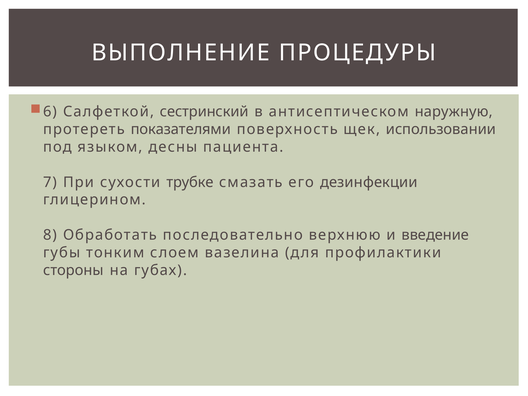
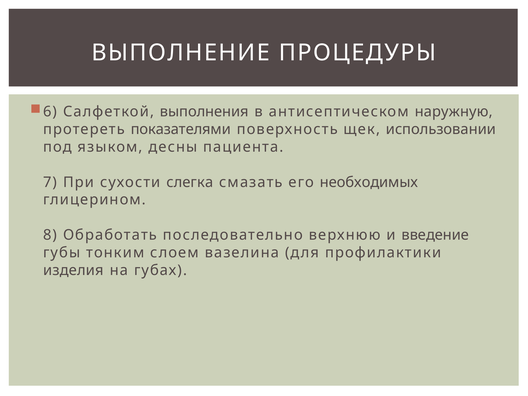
сестринский: сестринский -> выполнения (204, 112)
трубке: трубке -> слегка (190, 182)
дезинфекции: дезинфекции -> необходимых (369, 182)
стороны: стороны -> изделия (73, 270)
